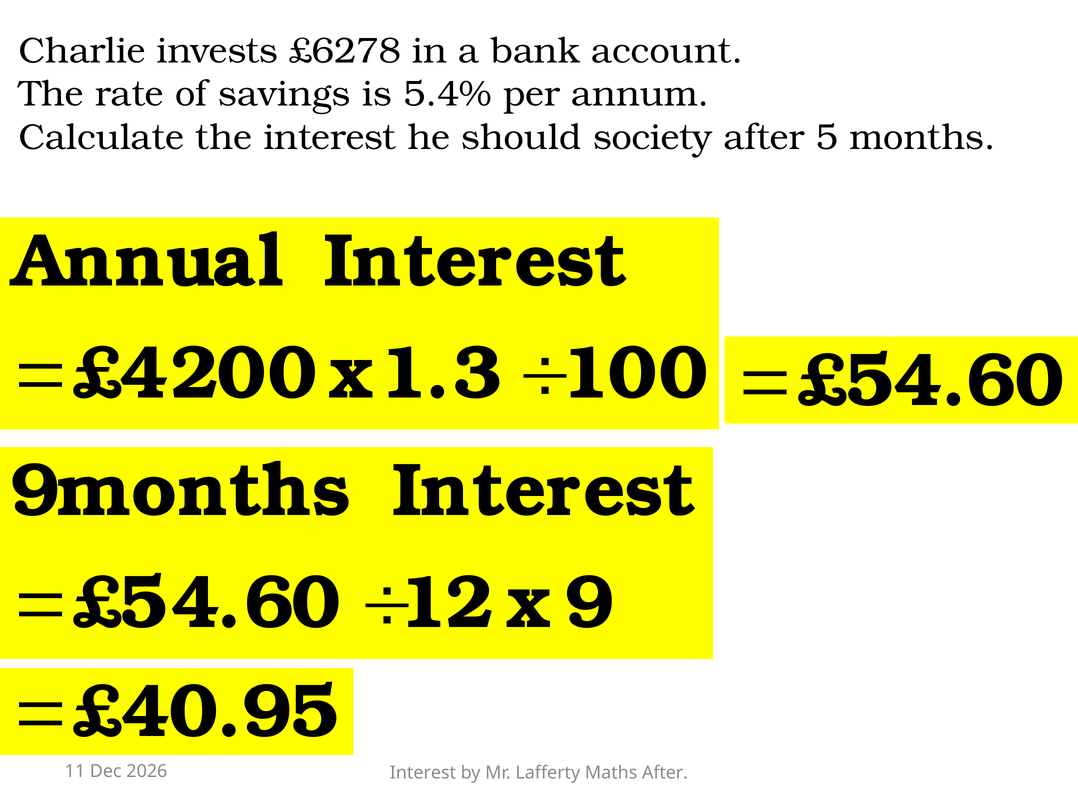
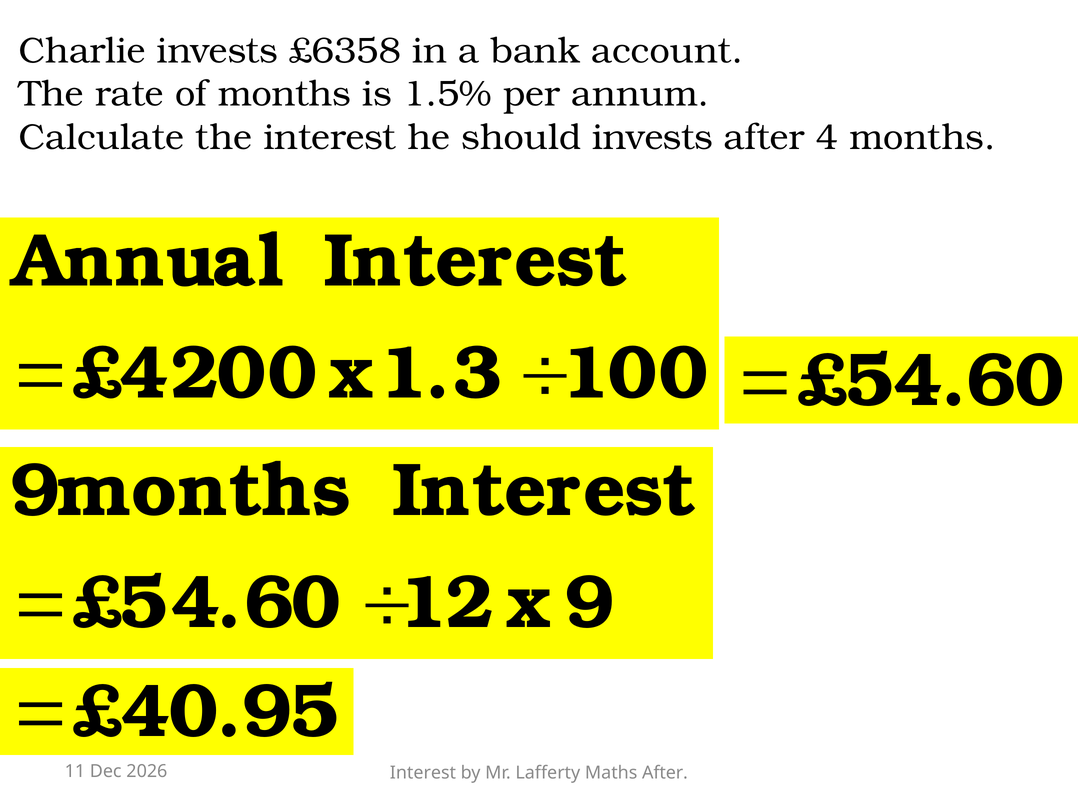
£6278: £6278 -> £6358 (345, 51)
of savings: savings -> months (285, 94)
5.4%: 5.4% -> 1.5% (447, 94)
should society: society -> invests (653, 137)
5: 5 -> 4 (827, 137)
